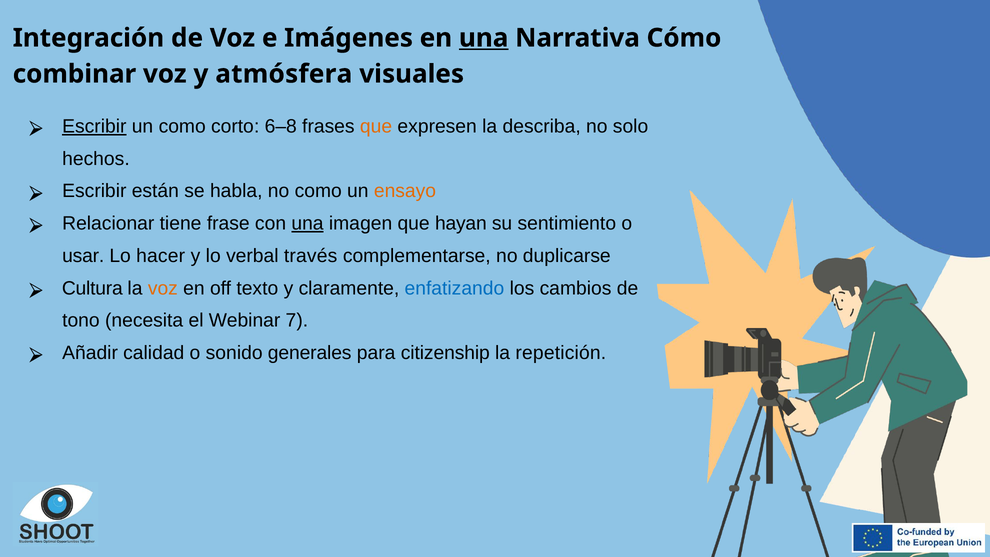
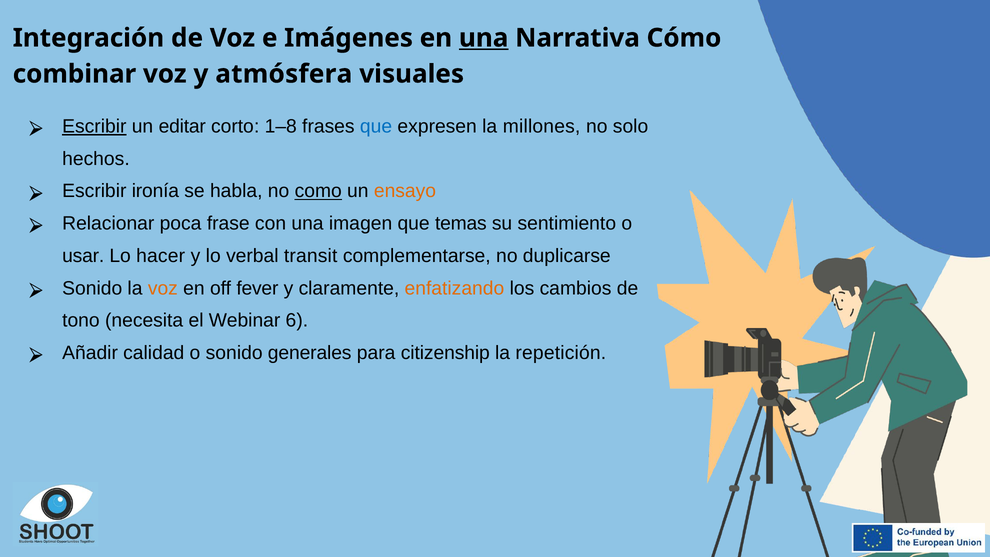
un como: como -> editar (182, 126)
6–8: 6–8 -> 1–8 (281, 126)
que colour: orange -> blue (376, 126)
describa: describa -> millones (542, 126)
están: están -> ironía (155, 191)
como underline: none -> present (318, 191)
tiene: tiene -> poca (181, 223)
una underline: present -> none (307, 223)
hayan: hayan -> temas (461, 223)
través: través -> transit (311, 256)
Cultura: Cultura -> Sonido (92, 288)
texto: texto -> fever (257, 288)
enfatizando colour: blue -> orange (454, 288)
7: 7 -> 6 (297, 321)
